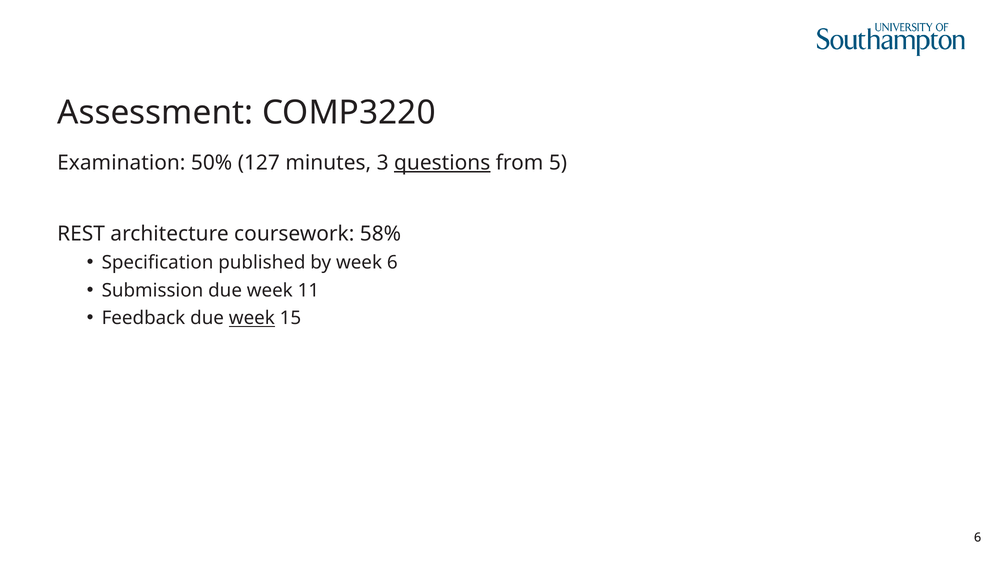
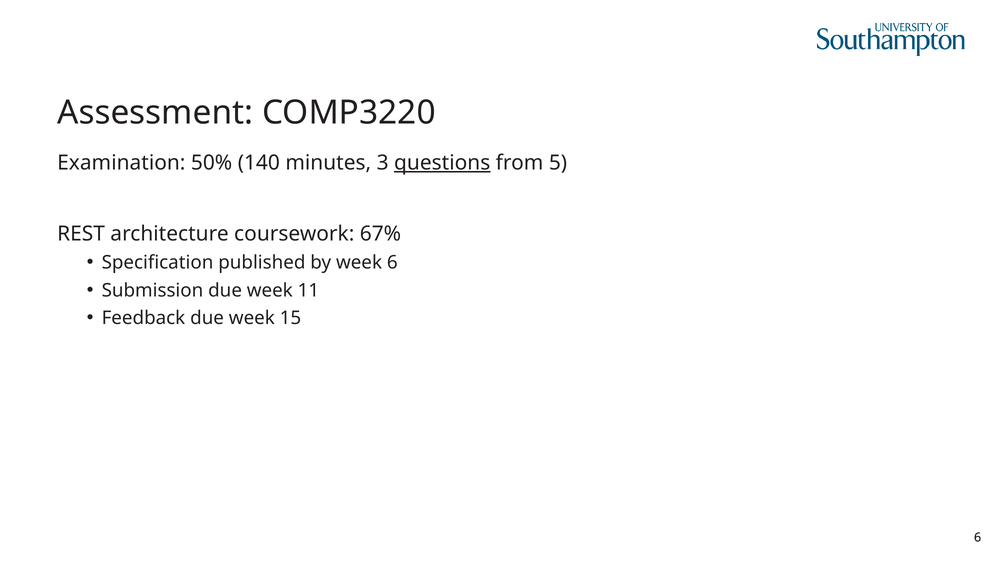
127: 127 -> 140 (259, 163)
58%: 58% -> 67% (380, 234)
week underline: present -> none (252, 318)
